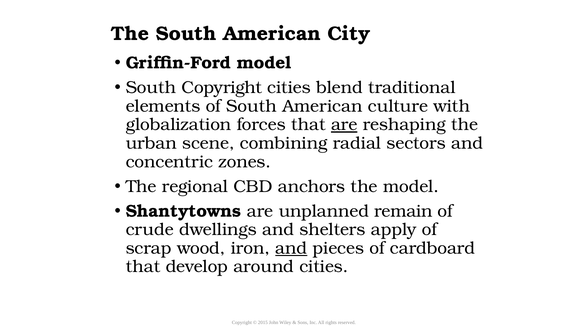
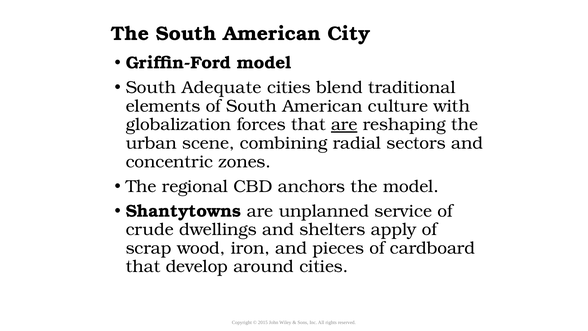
South Copyright: Copyright -> Adequate (222, 87)
remain: remain -> service (403, 211)
and underline: present -> none (291, 248)
